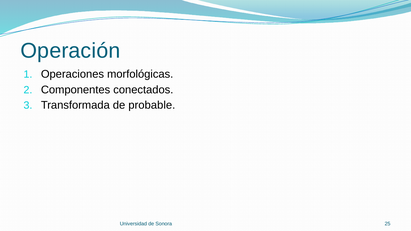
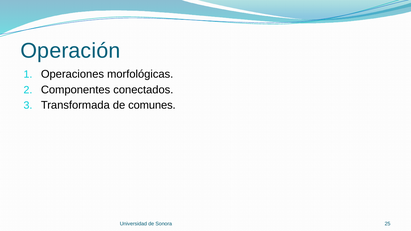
probable: probable -> comunes (152, 105)
